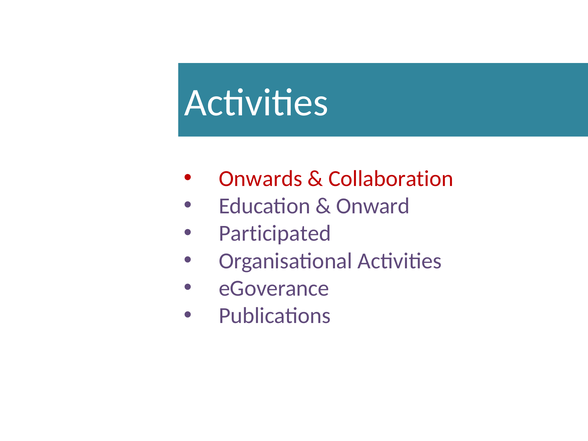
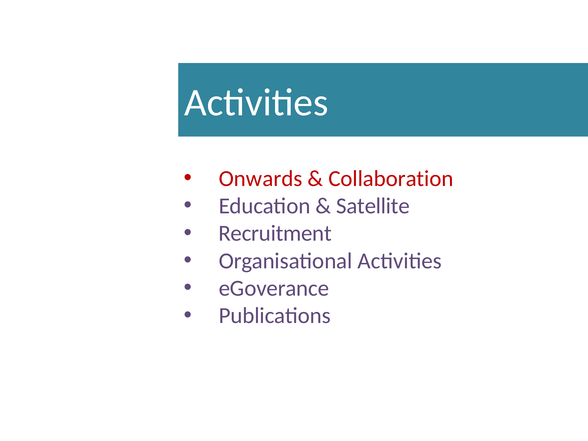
Onward: Onward -> Satellite (373, 206)
Participated: Participated -> Recruitment (275, 233)
